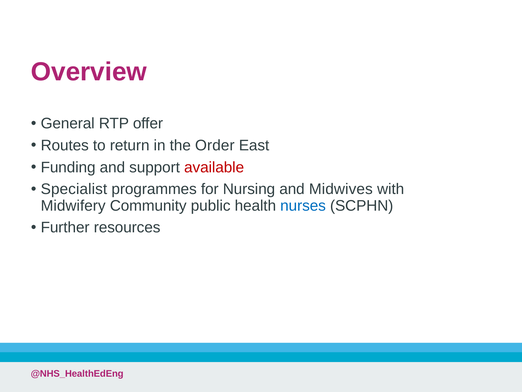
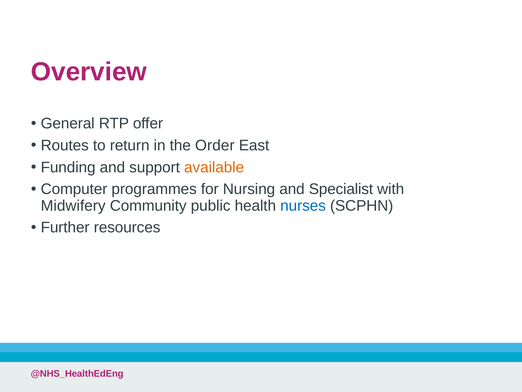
available colour: red -> orange (214, 167)
Specialist: Specialist -> Computer (74, 189)
Midwives: Midwives -> Specialist (341, 189)
